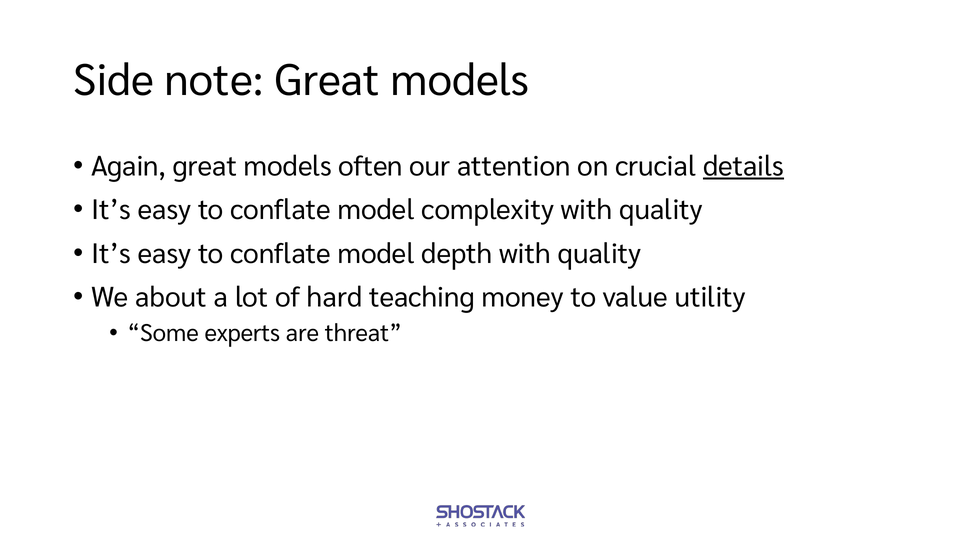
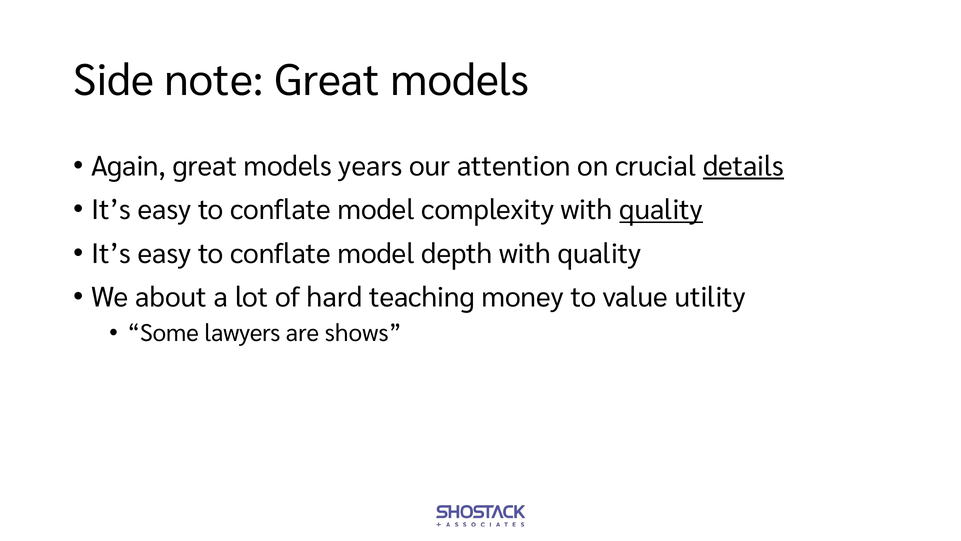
often: often -> years (370, 166)
quality underline: none -> present (661, 210)
experts: experts -> lawyers (242, 333)
threat: threat -> shows (363, 333)
